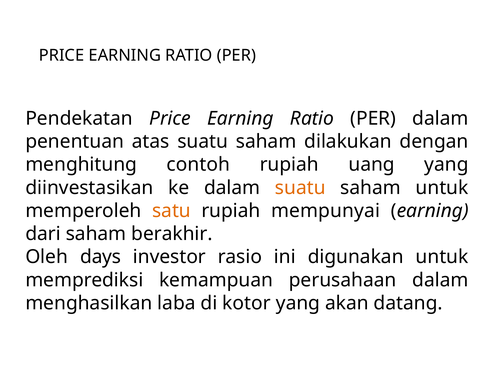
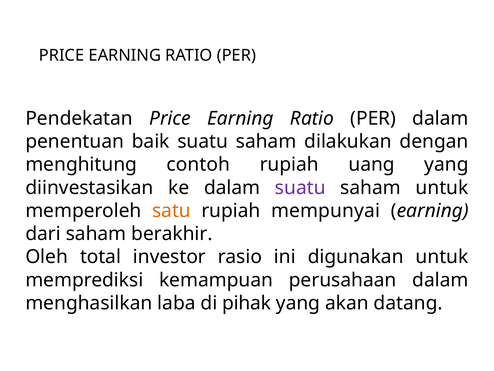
atas: atas -> baik (151, 141)
suatu colour: orange -> purple (300, 187)
days: days -> total (101, 257)
kotor: kotor -> pihak (247, 303)
